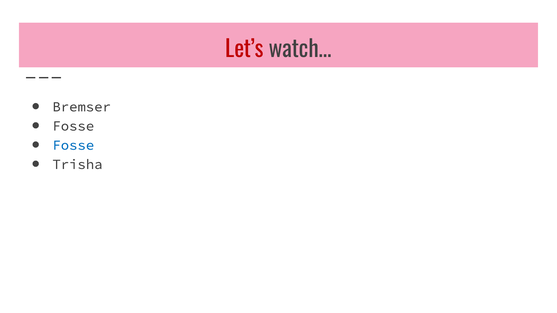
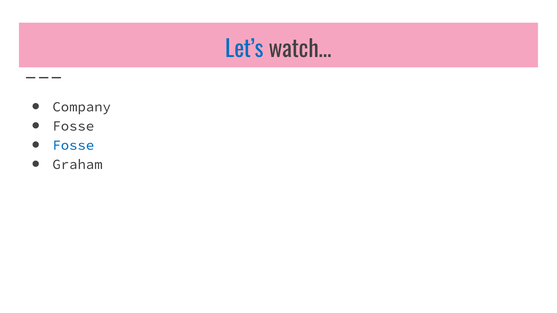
Let’s colour: red -> blue (244, 49)
Bremser: Bremser -> Company (82, 107)
Trisha: Trisha -> Graham (77, 165)
